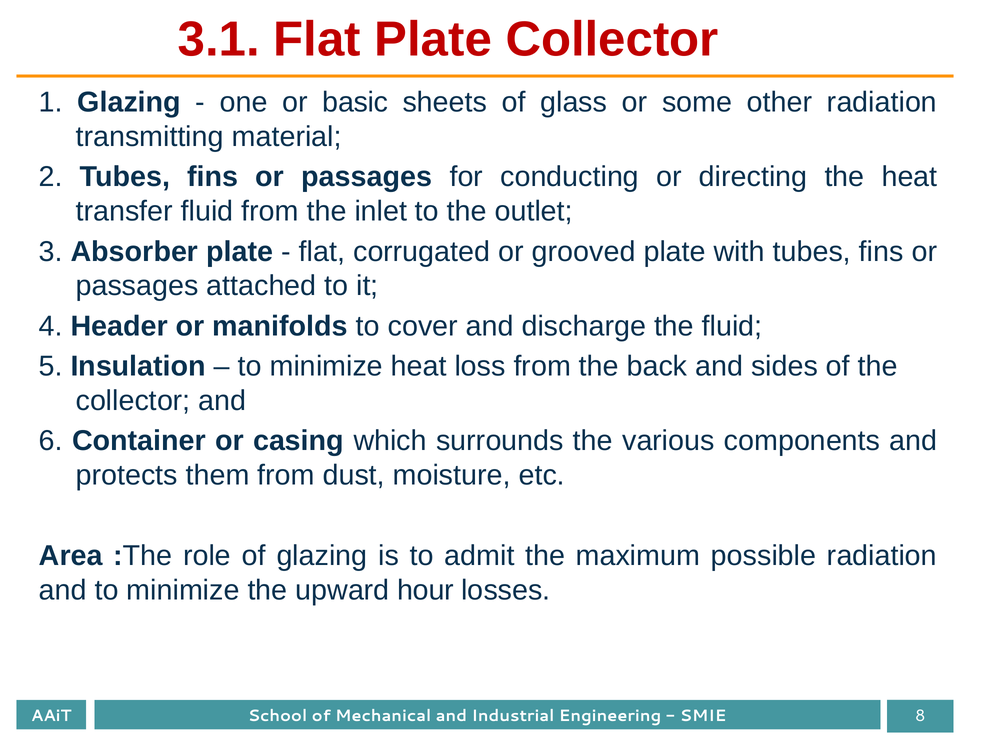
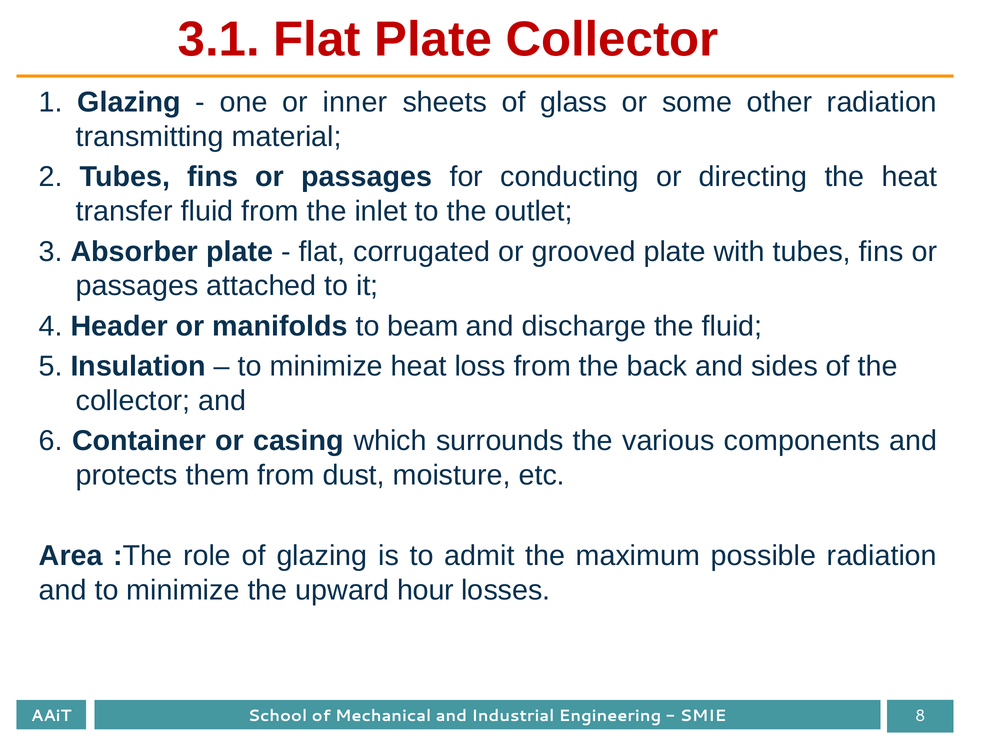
basic: basic -> inner (355, 102)
cover: cover -> beam (423, 326)
